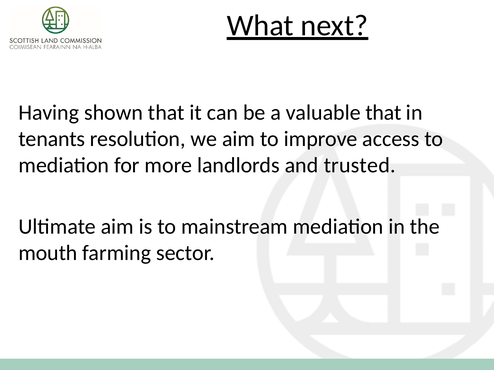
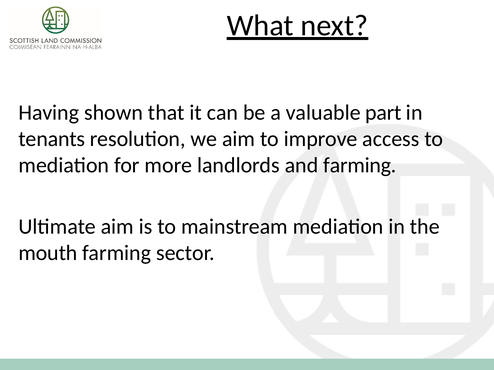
valuable that: that -> part (383, 113)
and trusted: trusted -> farming (360, 165)
